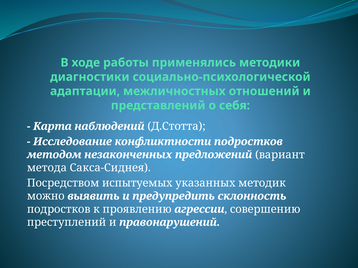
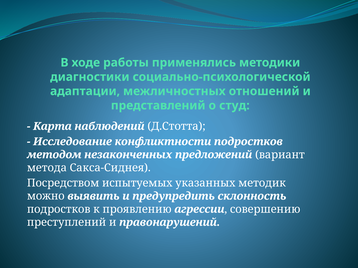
себя: себя -> студ (234, 106)
